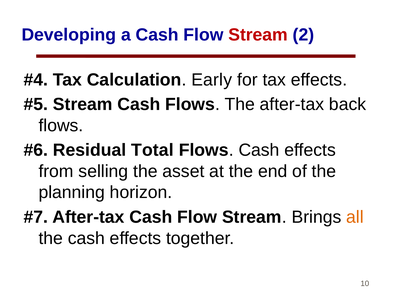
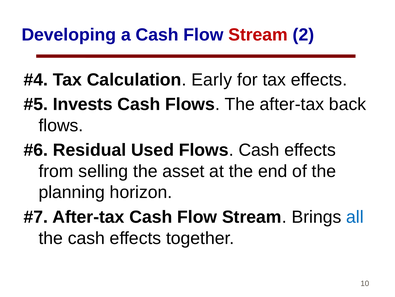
Stream: Stream -> Invests (83, 104)
Total: Total -> Used (152, 150)
all colour: orange -> blue (355, 217)
